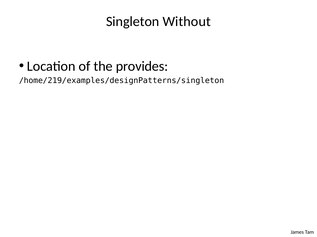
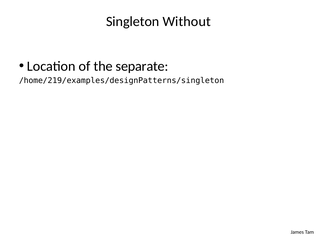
provides: provides -> separate (142, 67)
